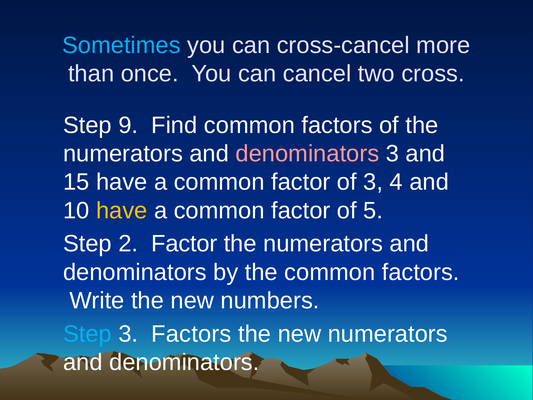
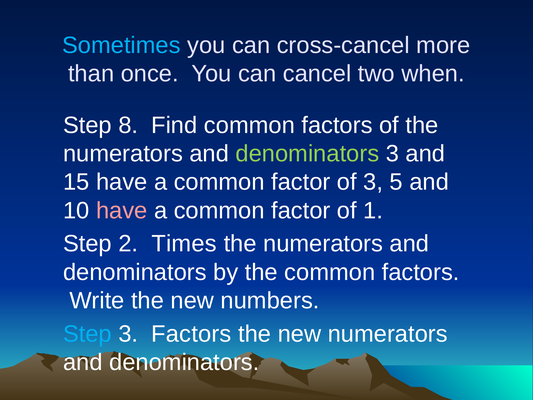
cross: cross -> when (433, 74)
9: 9 -> 8 (128, 125)
denominators colour: pink -> light green (307, 154)
4: 4 -> 5 (396, 182)
have colour: yellow -> pink (122, 210)
5: 5 -> 1 (373, 210)
2 Factor: Factor -> Times (184, 244)
